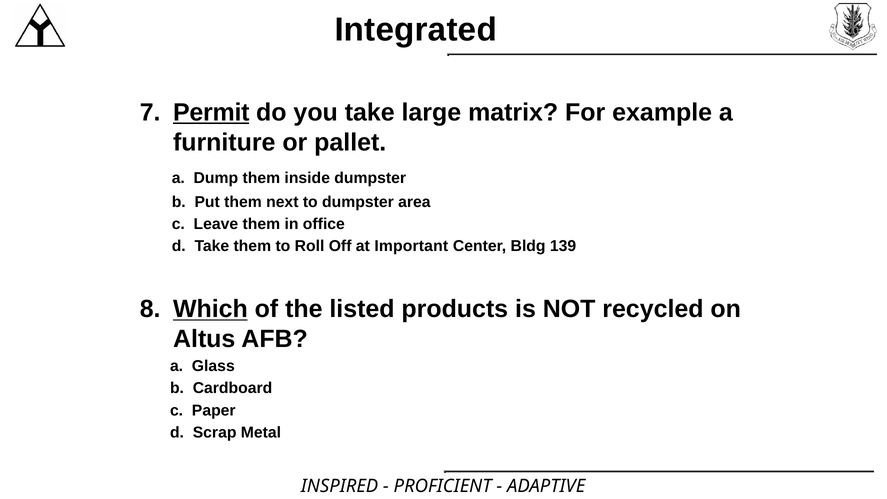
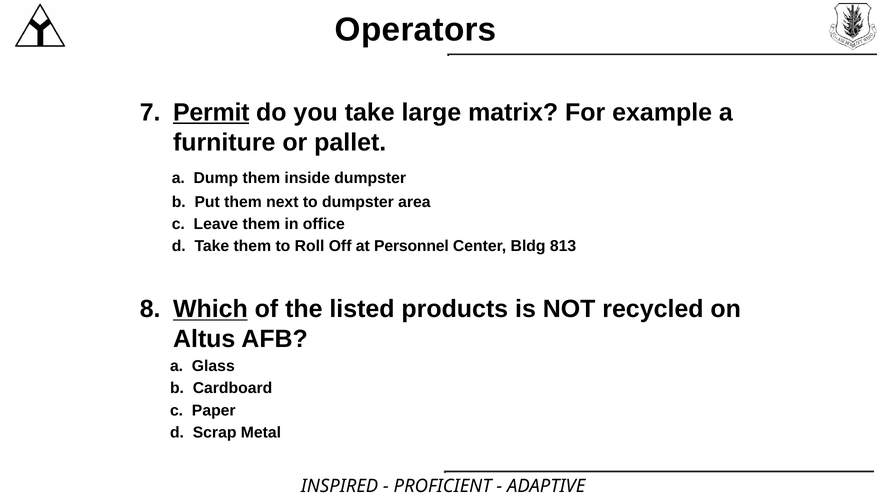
Integrated: Integrated -> Operators (416, 30)
Important: Important -> Personnel (411, 246)
139: 139 -> 813 (563, 246)
